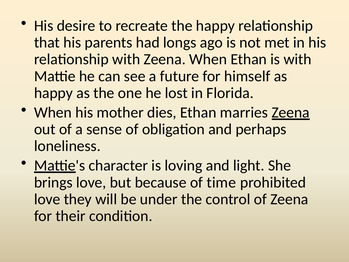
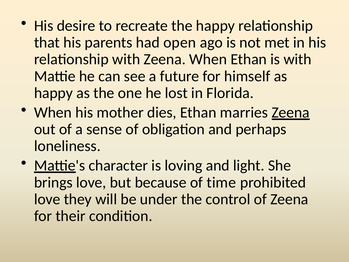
longs: longs -> open (180, 43)
